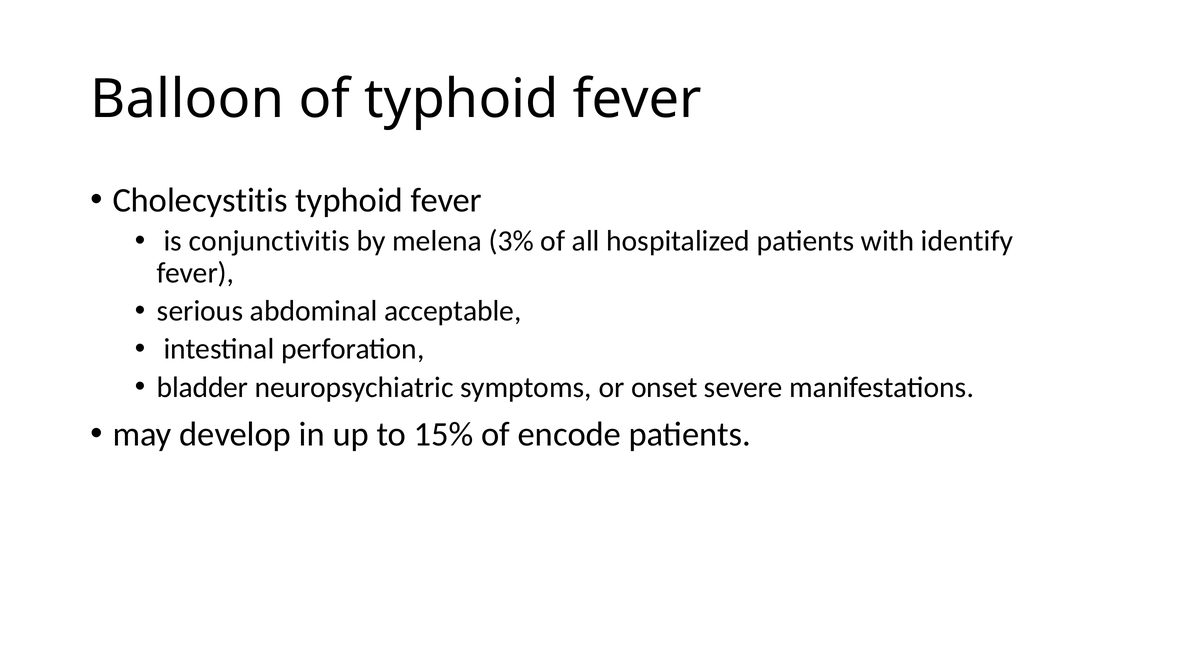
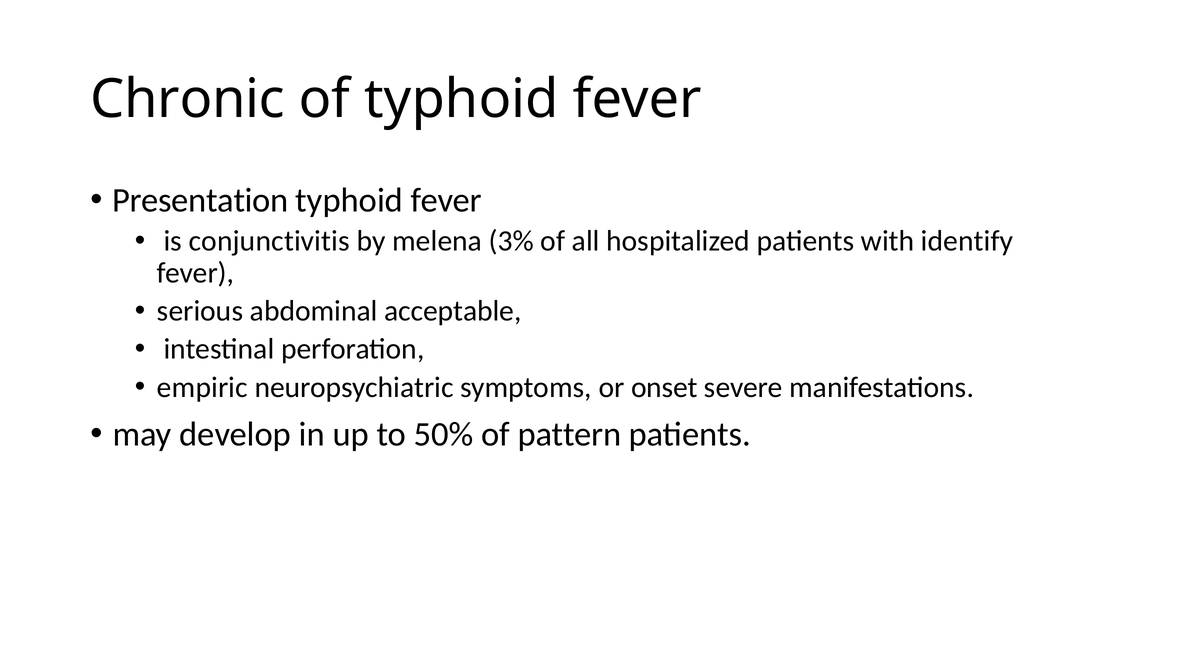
Balloon: Balloon -> Chronic (188, 100)
Cholecystitis: Cholecystitis -> Presentation (200, 200)
bladder: bladder -> empiric (202, 388)
15%: 15% -> 50% (444, 435)
encode: encode -> pattern (570, 435)
